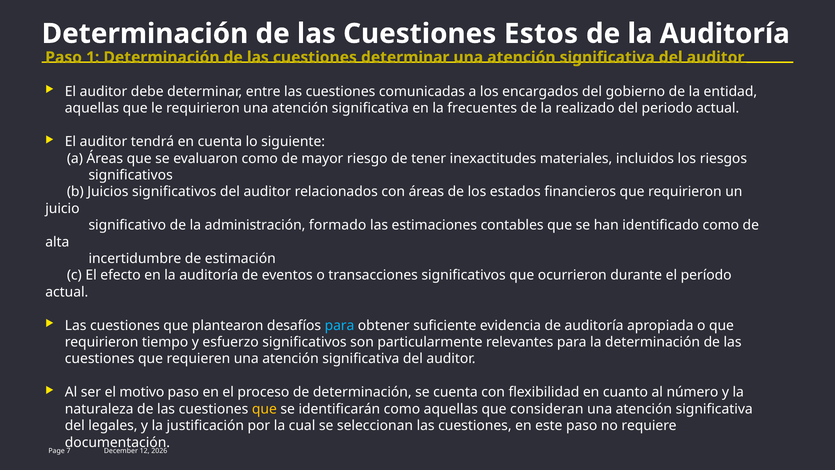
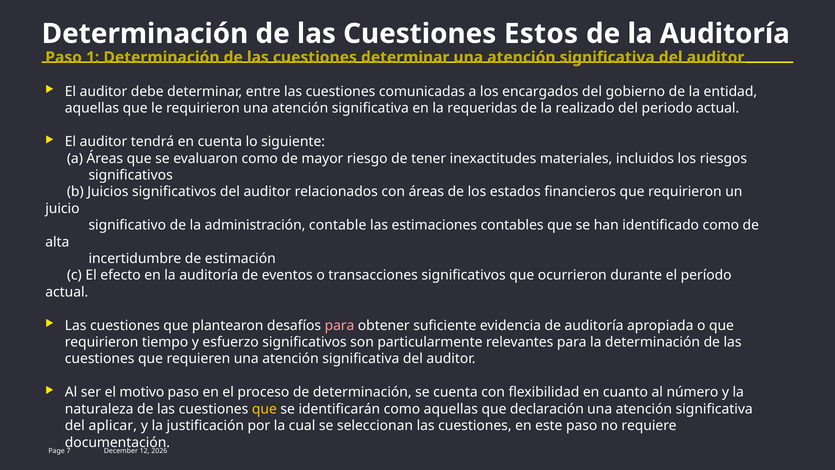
frecuentes: frecuentes -> requeridas (482, 108)
formado: formado -> contable (338, 225)
para colour: light blue -> pink (340, 325)
consideran: consideran -> declaración (547, 409)
legales: legales -> aplicar (113, 425)
